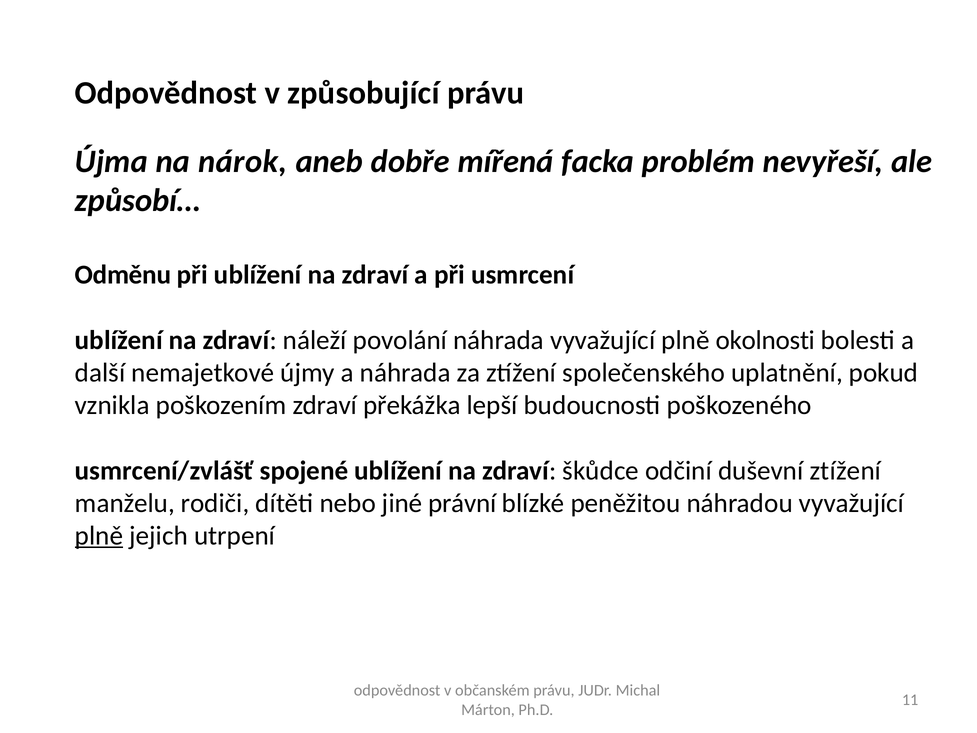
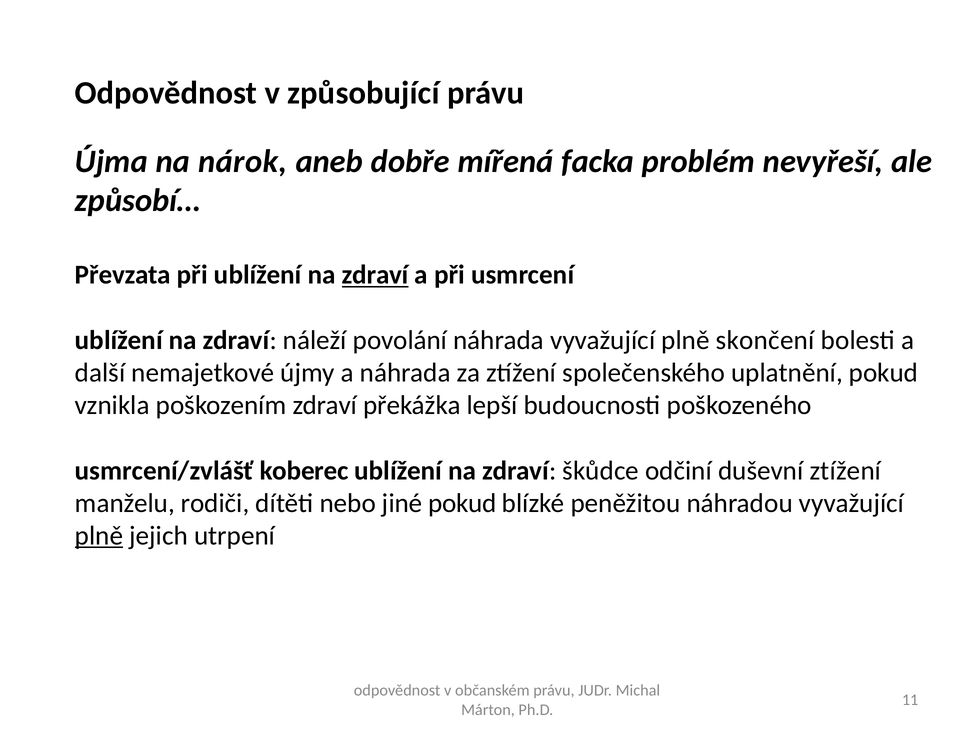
Odměnu: Odměnu -> Převzata (123, 275)
zdraví underline: none -> present (375, 275)
okolnosti: okolnosti -> skončení (765, 340)
spojené: spojené -> koberec (304, 470)
jiné právní: právní -> pokud (462, 503)
